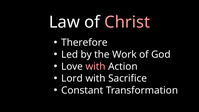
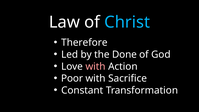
Christ colour: pink -> light blue (127, 22)
Work: Work -> Done (124, 54)
Lord: Lord -> Poor (72, 78)
